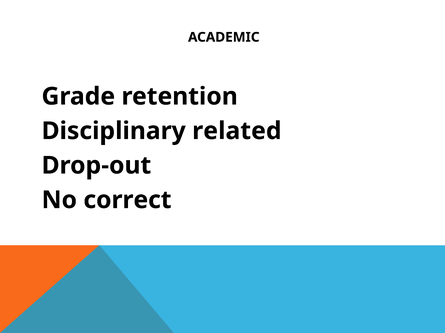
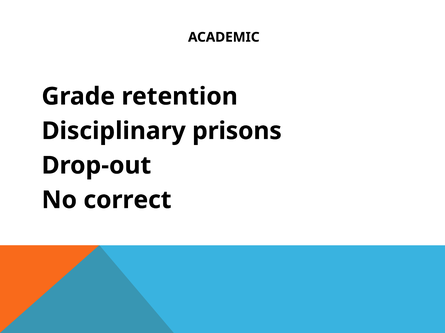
related: related -> prisons (237, 131)
